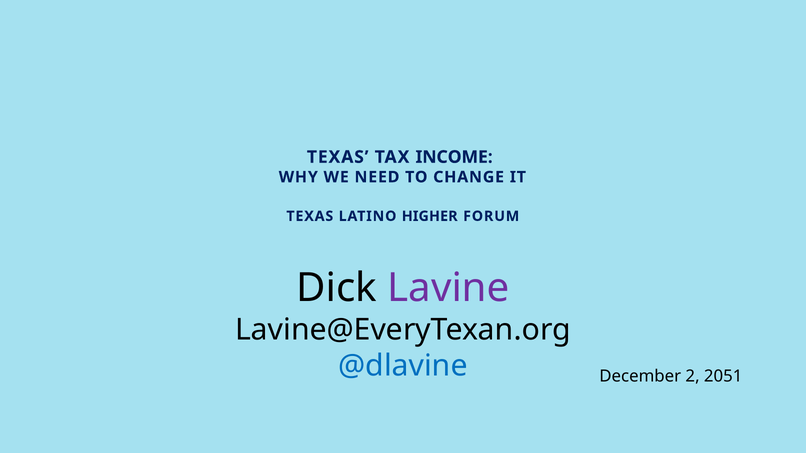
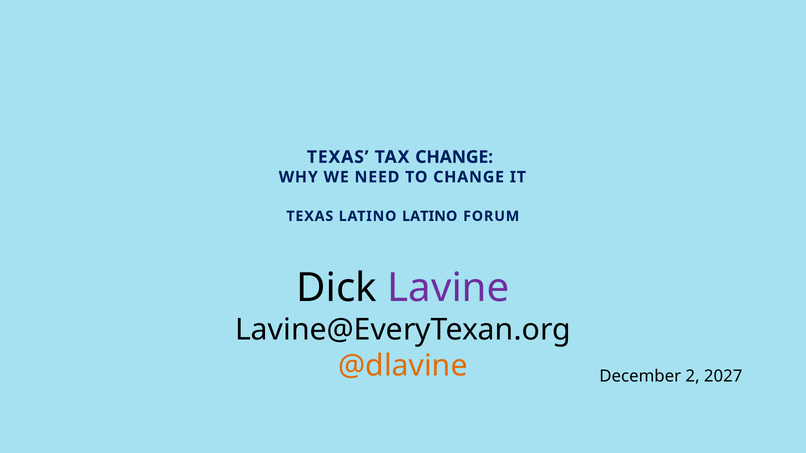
TAX INCOME: INCOME -> CHANGE (454, 157)
LATINO HIGHER: HIGHER -> LATINO (430, 216)
@dlavine colour: blue -> orange (403, 366)
2051: 2051 -> 2027 (723, 377)
